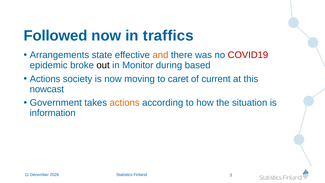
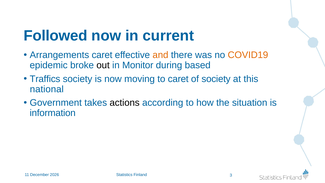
traffics: traffics -> current (168, 36)
Arrangements state: state -> caret (102, 55)
COVID19 colour: red -> orange (248, 55)
Actions: Actions -> Traffics (45, 79)
of current: current -> society (216, 79)
nowcast: nowcast -> national (47, 89)
actions colour: orange -> black (125, 103)
